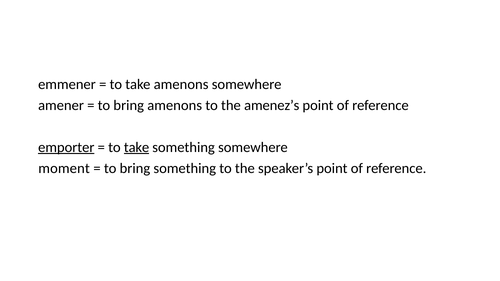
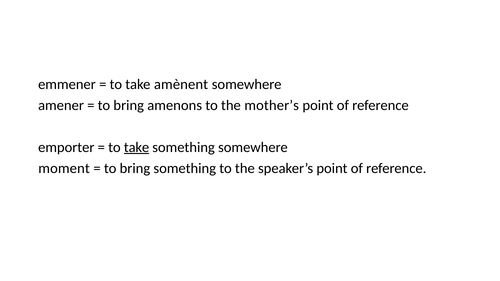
take amenons: amenons -> amènent (181, 85)
amenez’s: amenez’s -> mother’s (272, 106)
emporter underline: present -> none (66, 147)
